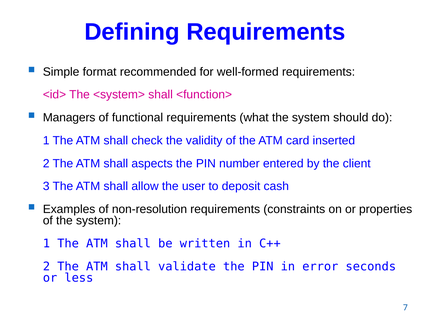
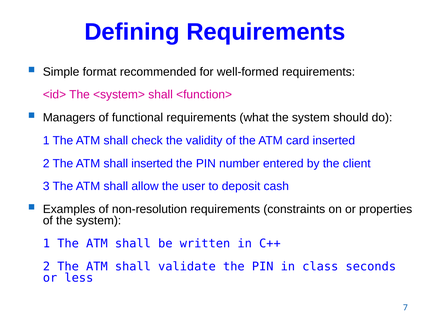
shall aspects: aspects -> inserted (152, 164)
error: error -> class (320, 267)
